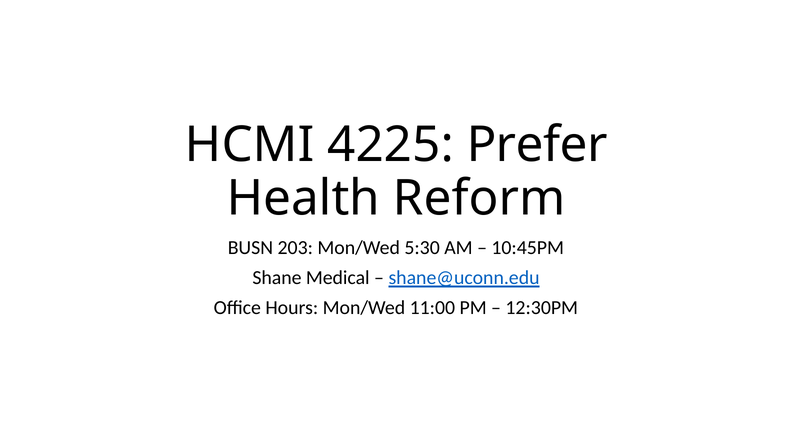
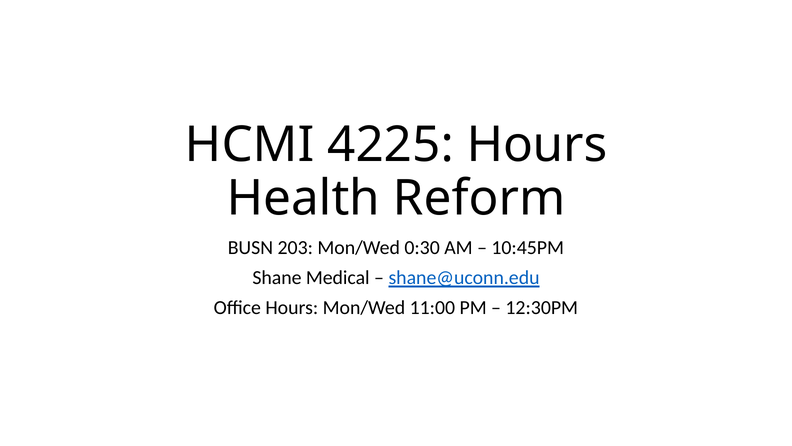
4225 Prefer: Prefer -> Hours (537, 145)
5:30: 5:30 -> 0:30 (422, 248)
